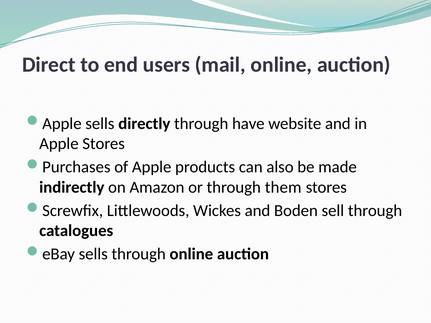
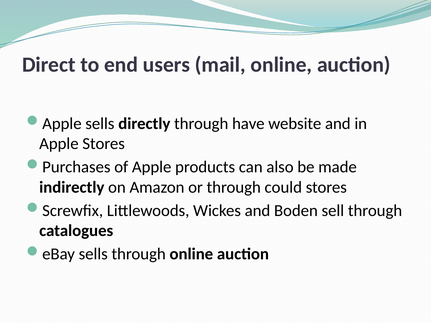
them: them -> could (283, 187)
